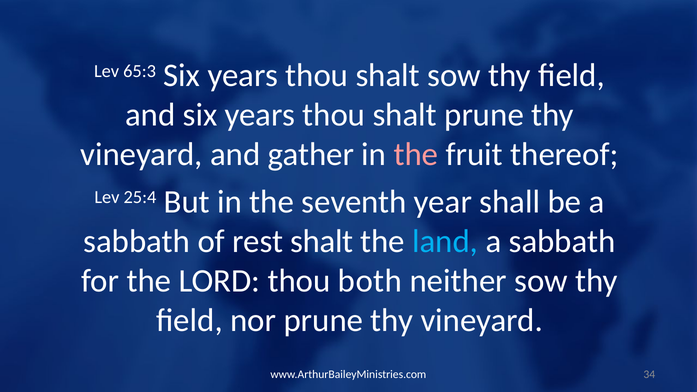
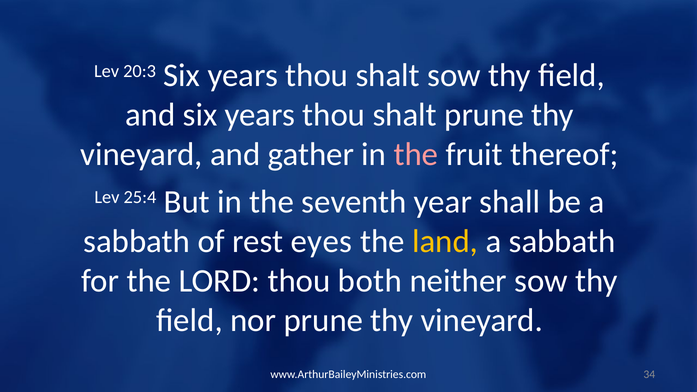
65:3: 65:3 -> 20:3 (140, 71)
rest shalt: shalt -> eyes (321, 241)
land colour: light blue -> yellow (445, 241)
